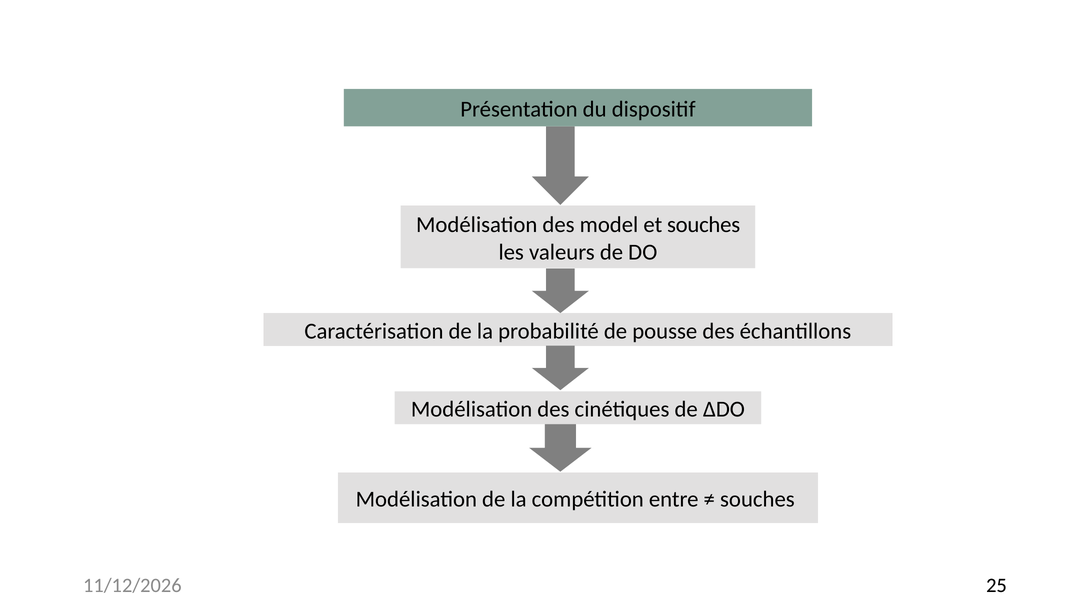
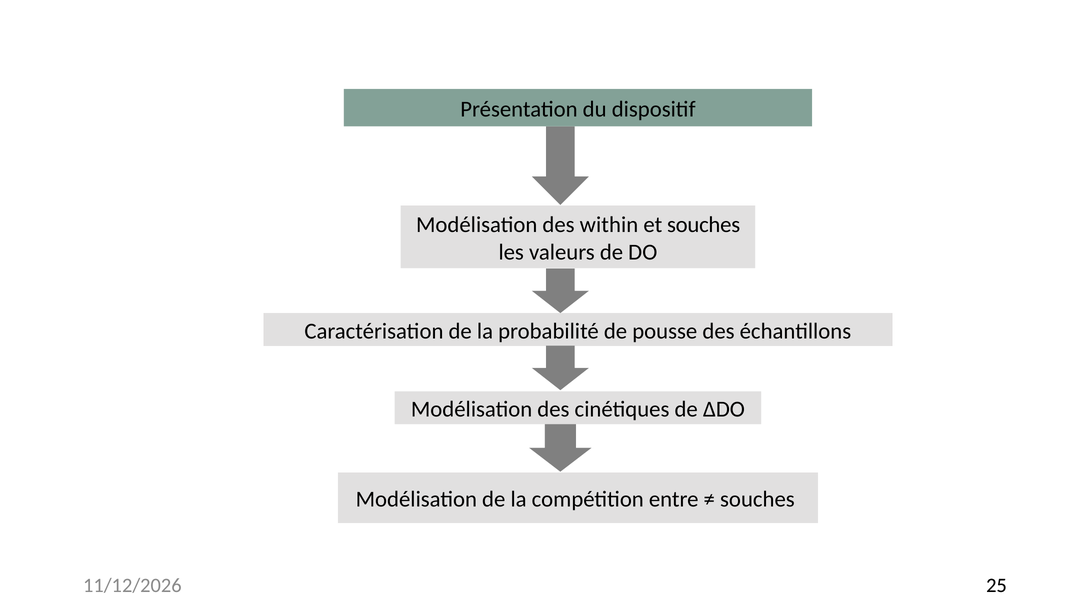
model: model -> within (609, 225)
